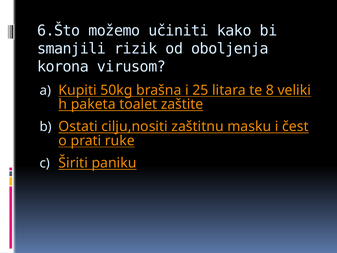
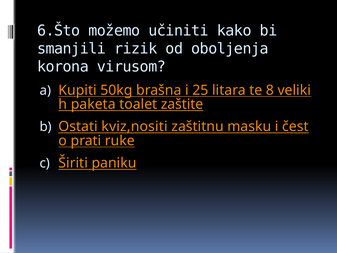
cilju,nositi: cilju,nositi -> kviz,nositi (135, 126)
